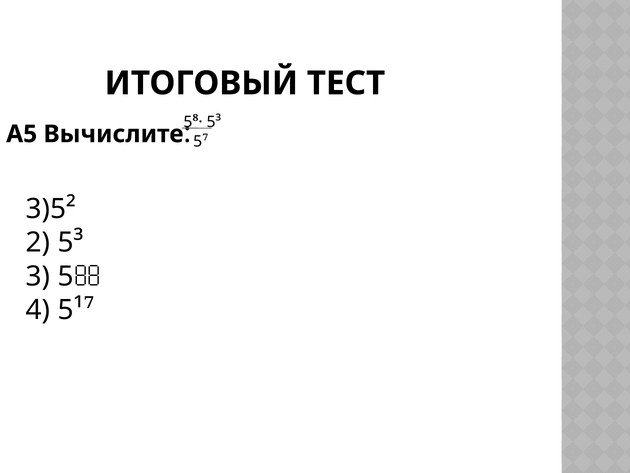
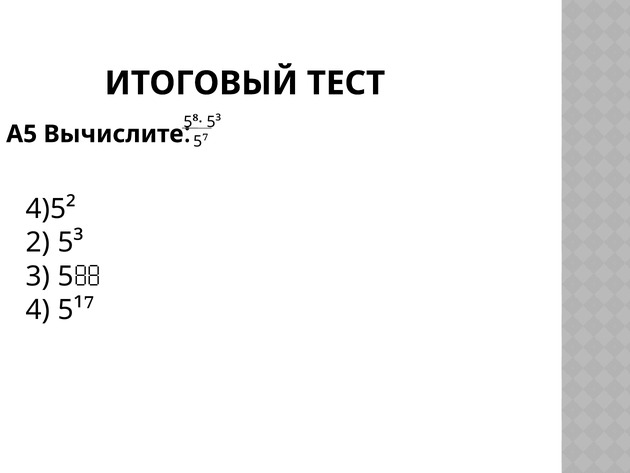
3)5²: 3)5² -> 4)5² (51, 209)
